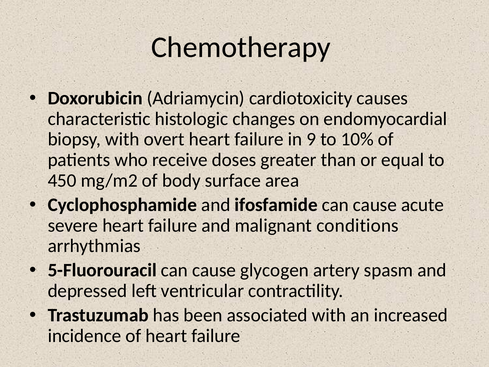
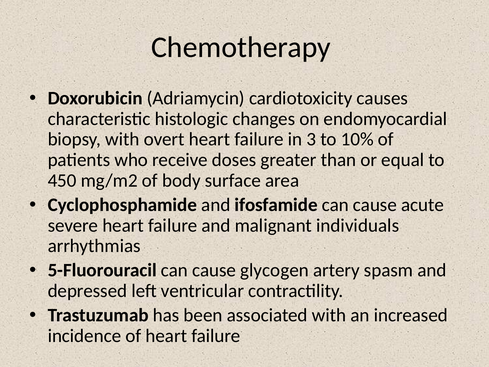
9: 9 -> 3 (311, 139)
conditions: conditions -> individuals (358, 225)
